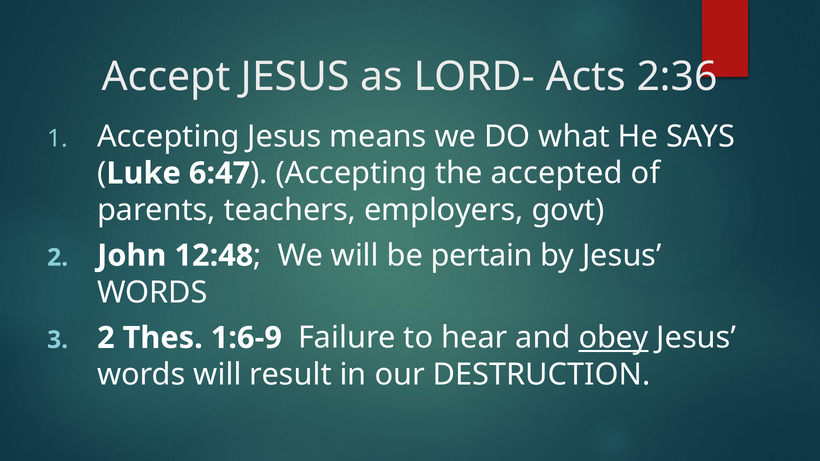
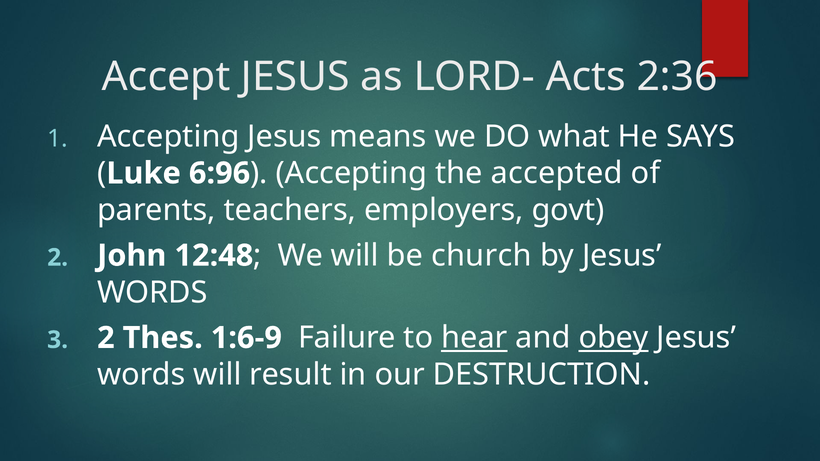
6:47: 6:47 -> 6:96 (220, 173)
pertain: pertain -> church (481, 256)
hear underline: none -> present (474, 338)
